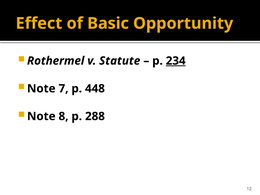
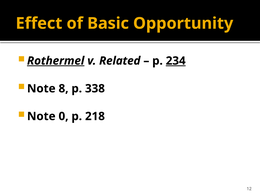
Rothermel underline: none -> present (56, 61)
Statute: Statute -> Related (120, 61)
7: 7 -> 8 (64, 89)
448: 448 -> 338 (95, 89)
8: 8 -> 0 (64, 116)
288: 288 -> 218 (95, 116)
